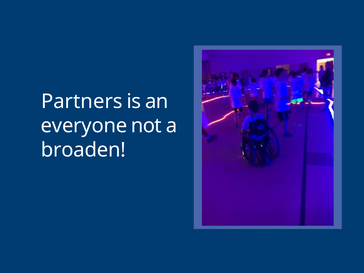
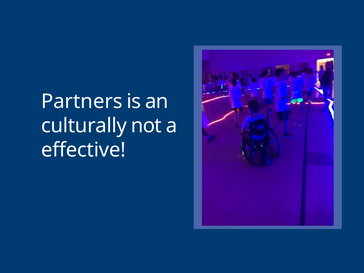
everyone: everyone -> culturally (84, 126)
broaden: broaden -> effective (83, 150)
